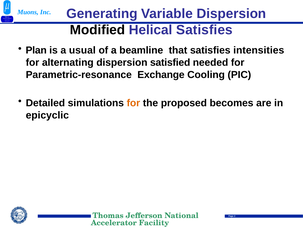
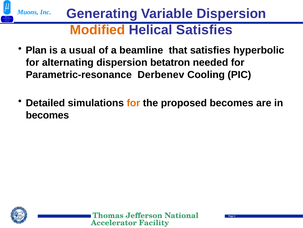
Modified colour: black -> orange (98, 30)
intensities: intensities -> hyperbolic (259, 50)
satisfied: satisfied -> betatron (170, 62)
Exchange: Exchange -> Derbenev (161, 74)
epicyclic: epicyclic -> becomes (47, 115)
